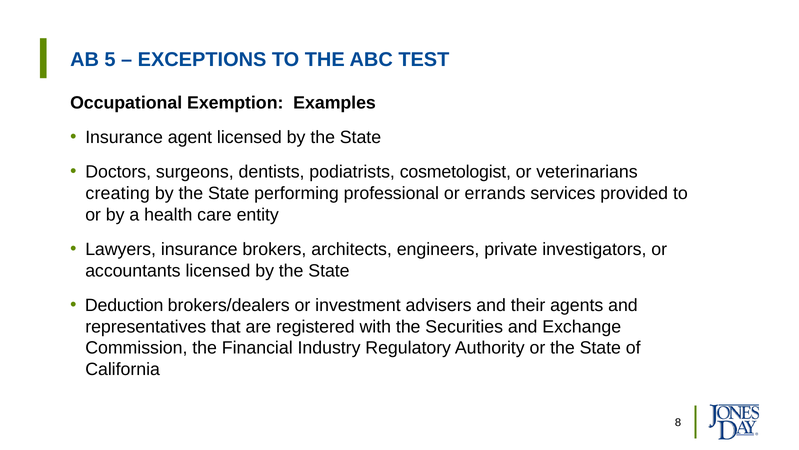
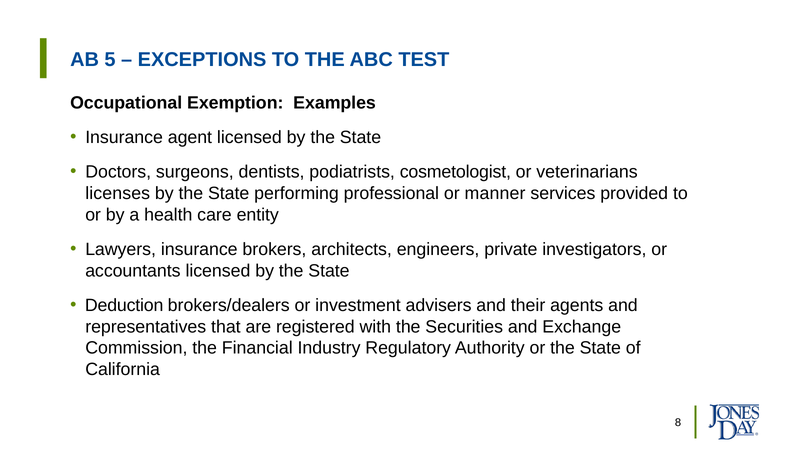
creating: creating -> licenses (118, 193)
errands: errands -> manner (495, 193)
